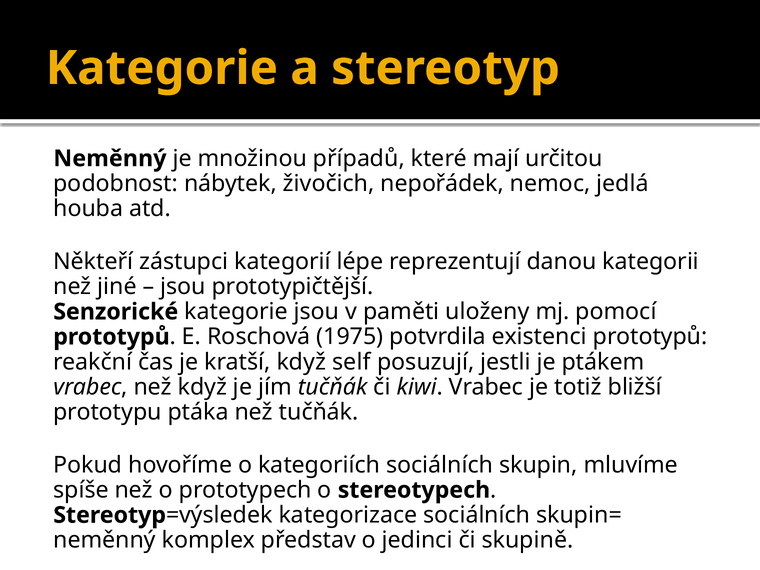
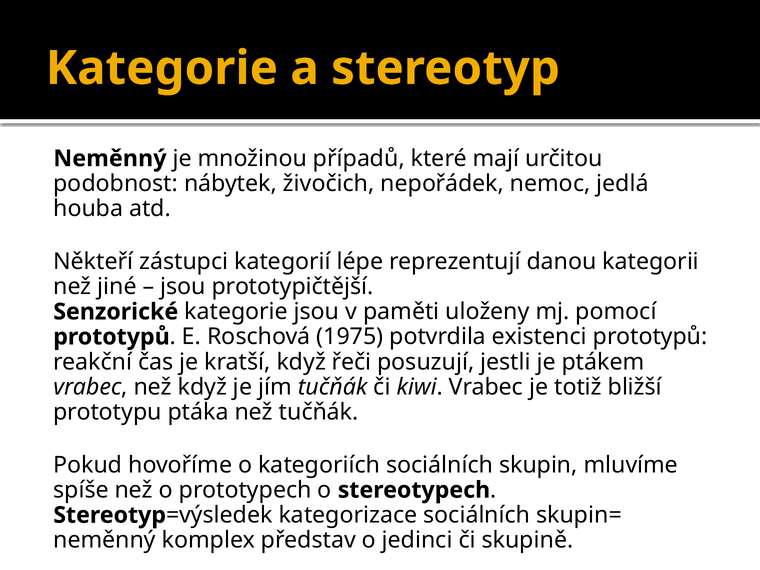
self: self -> řeči (352, 362)
